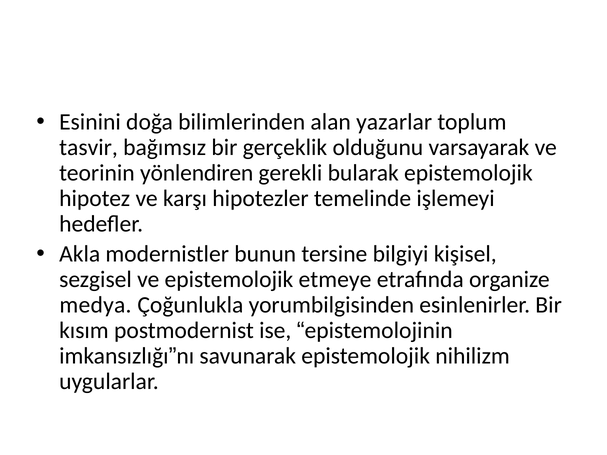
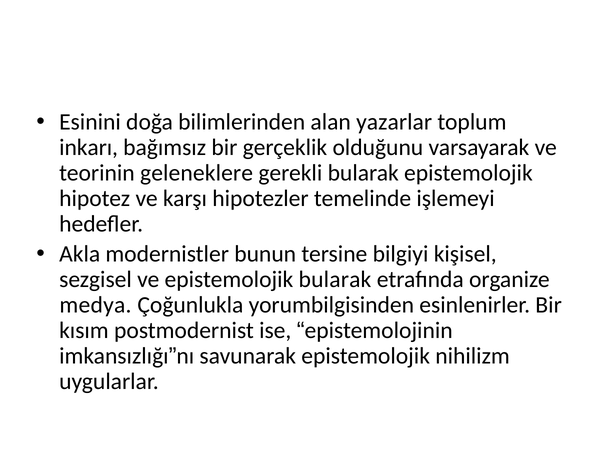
tasvir: tasvir -> inkarı (89, 147)
yönlendiren: yönlendiren -> geleneklere (197, 173)
epistemolojik etmeye: etmeye -> bularak (335, 280)
